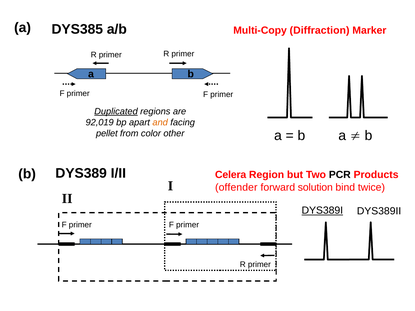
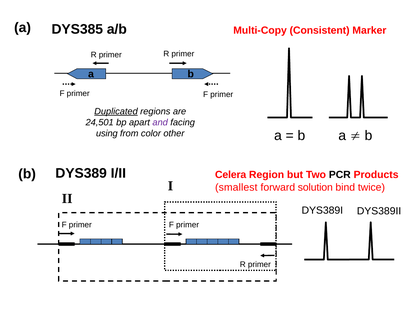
Diffraction: Diffraction -> Consistent (320, 30)
92,019: 92,019 -> 24,501 (100, 123)
and colour: orange -> purple (160, 123)
pellet: pellet -> using (107, 134)
offender: offender -> smallest (236, 187)
DYS389I underline: present -> none (322, 211)
